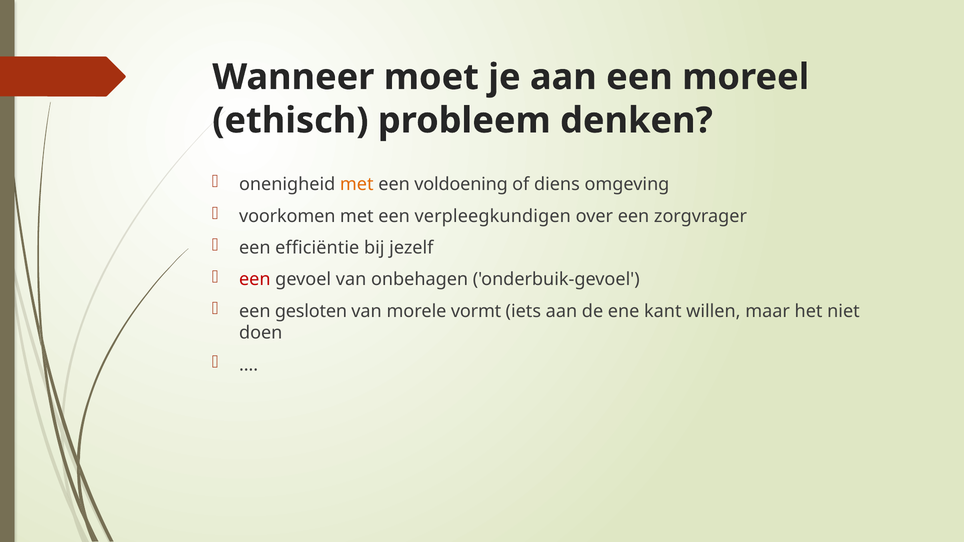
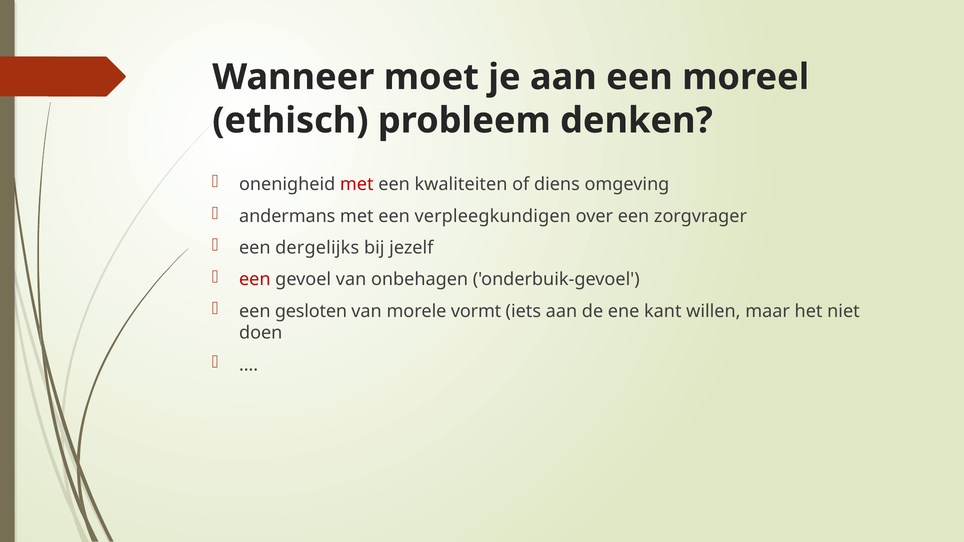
met colour: orange -> red (357, 184)
voldoening: voldoening -> kwaliteiten (461, 184)
voorkomen: voorkomen -> andermans (287, 216)
efficiëntie: efficiëntie -> dergelijks (317, 248)
